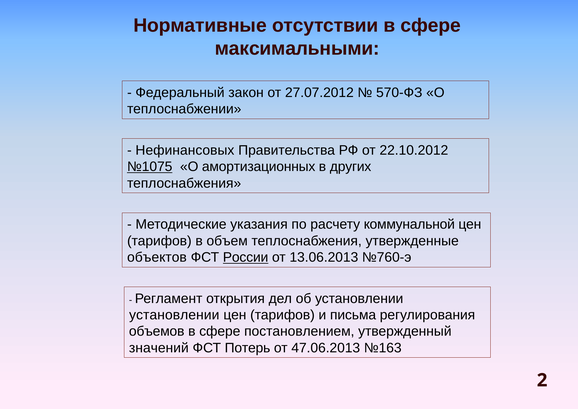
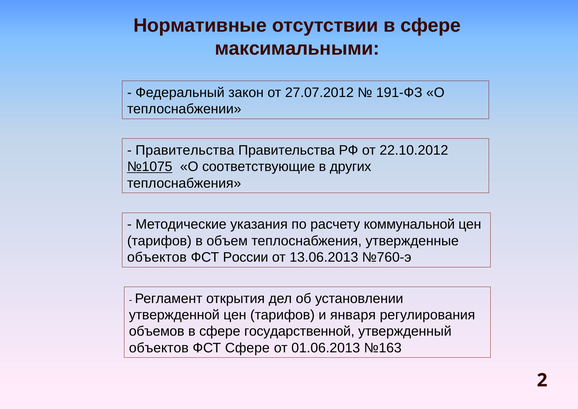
570-ФЗ: 570-ФЗ -> 191-ФЗ (399, 93)
Нефинансовых: Нефинансовых -> Правительства (185, 150)
амортизационных: амортизационных -> соответствующие (259, 167)
России underline: present -> none (246, 257)
установлении: установлении -> утвержденной (174, 315)
письма: письма -> января (353, 315)
постановлением: постановлением -> государственной (299, 332)
значений: значений -> объектов (159, 348)
ФСТ Потерь: Потерь -> Сфере (247, 348)
47.06.2013: 47.06.2013 -> 01.06.2013 (326, 348)
